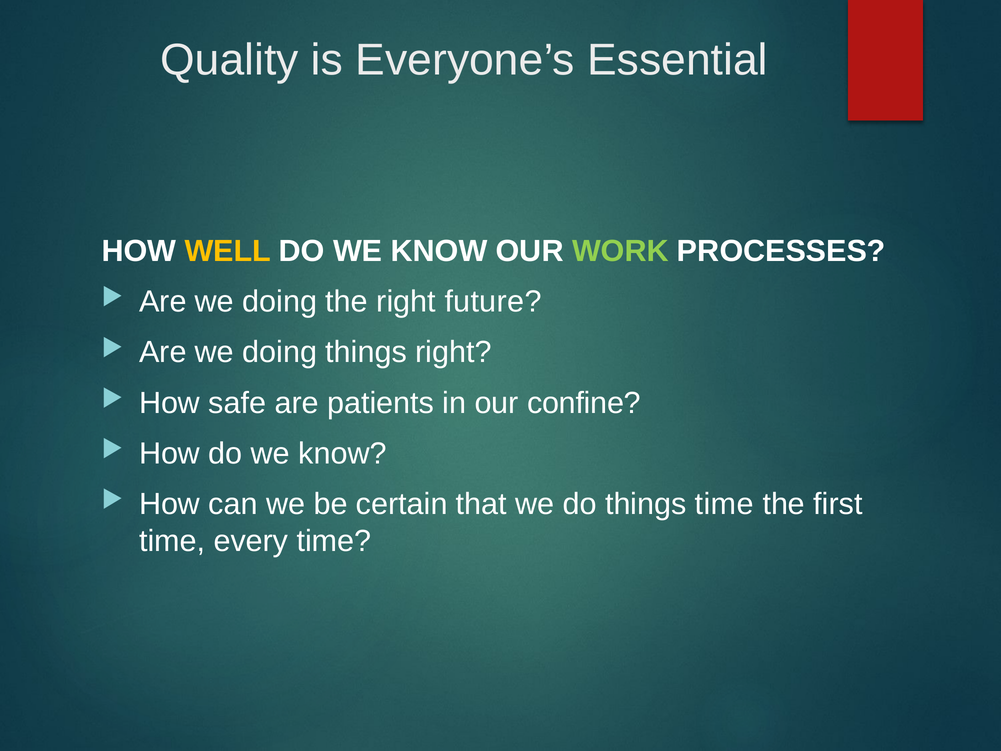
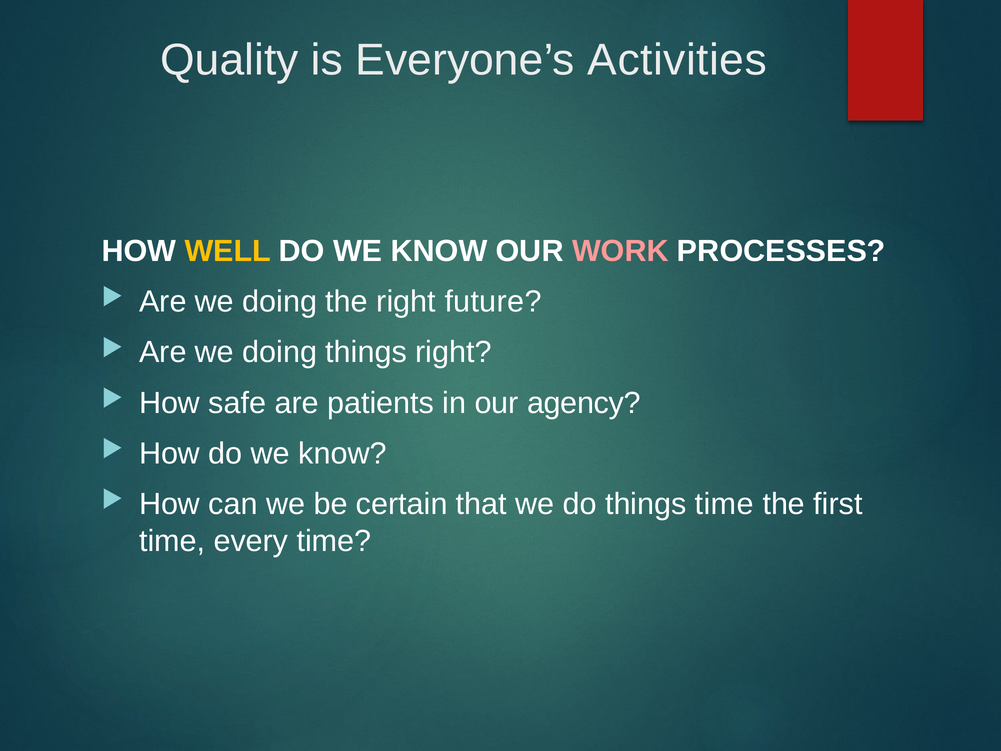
Essential: Essential -> Activities (677, 60)
WORK colour: light green -> pink (620, 251)
confine: confine -> agency (584, 403)
